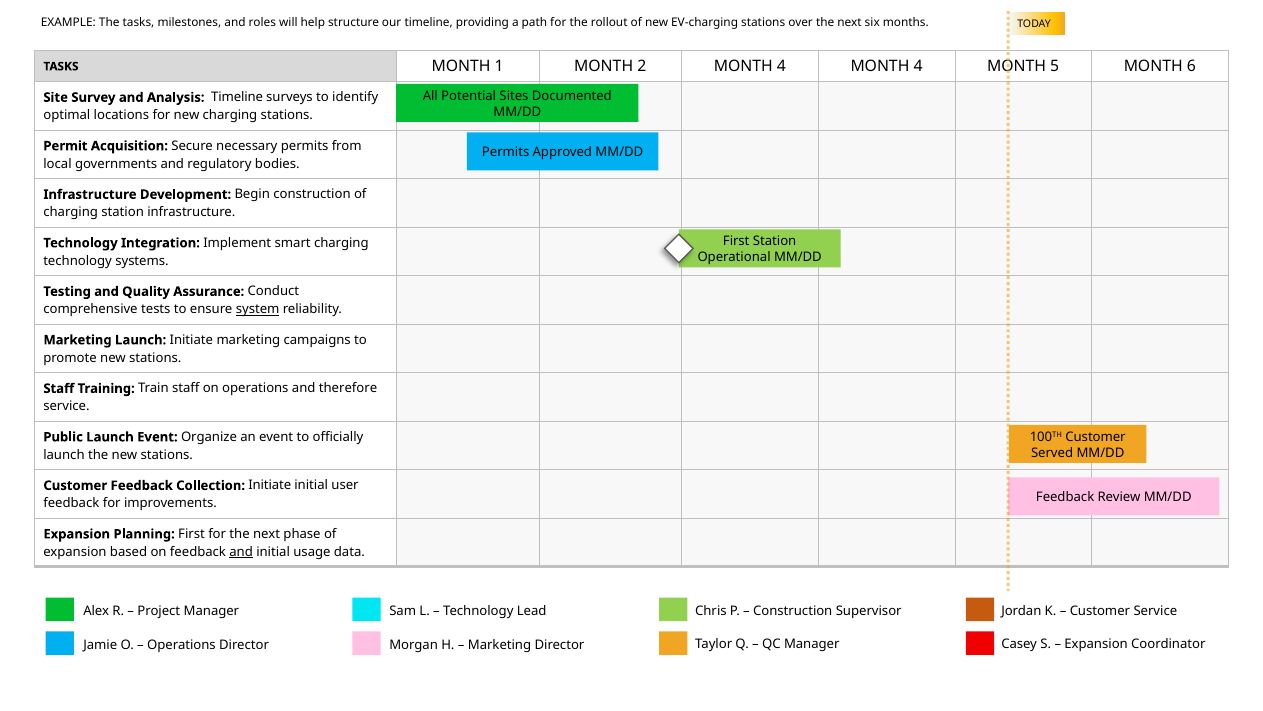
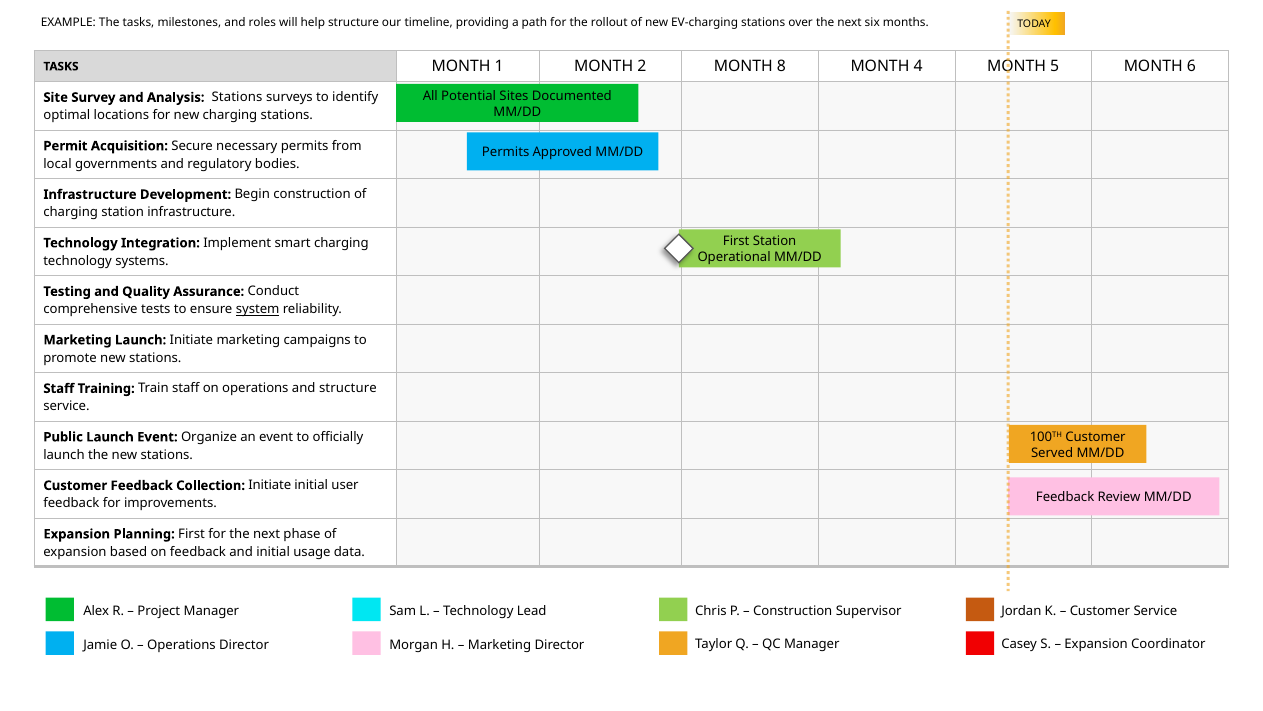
2 MONTH 4: 4 -> 8 (781, 67)
Analysis Timeline: Timeline -> Stations (237, 97)
and therefore: therefore -> structure (348, 388)
and underline: present -> none (241, 552)
